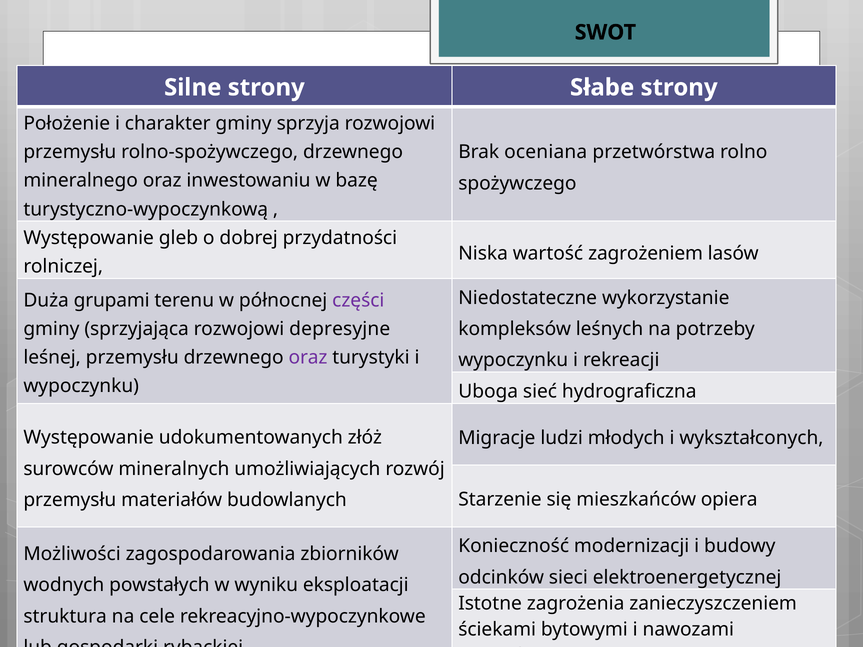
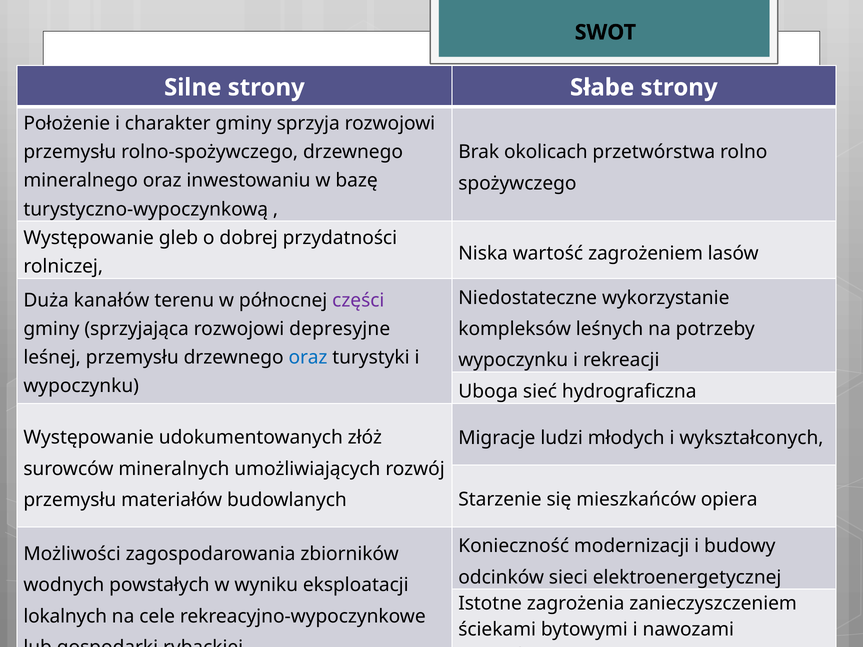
oceniana: oceniana -> okolicach (546, 152)
grupami: grupami -> kanałów (112, 300)
oraz colour: purple -> blue (308, 358)
struktura: struktura -> lokalnych (65, 617)
